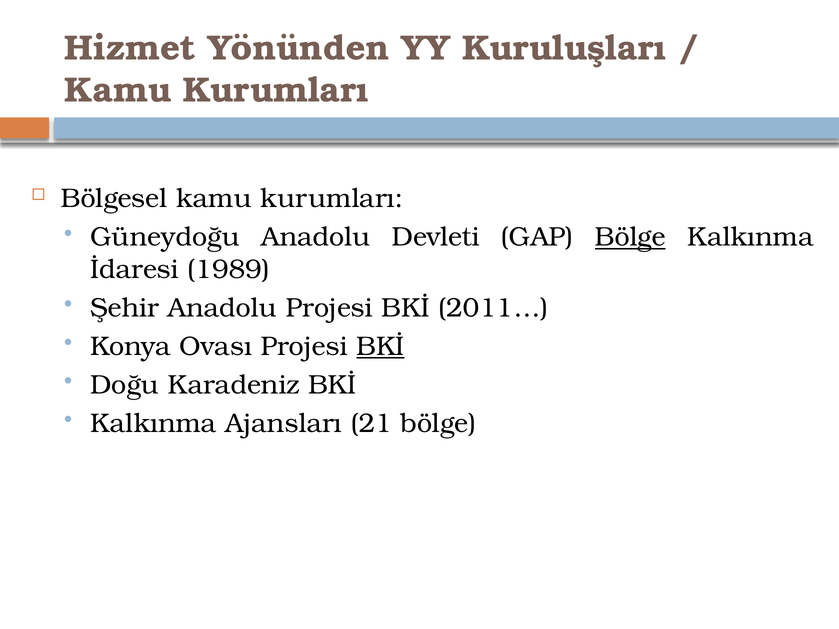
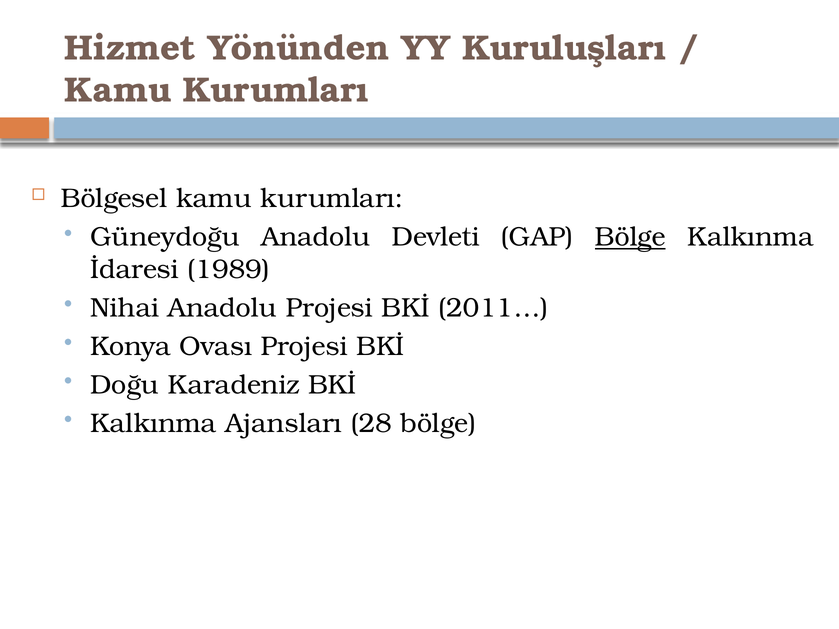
Şehir: Şehir -> Nihai (125, 308)
BKİ underline: present -> none (380, 346)
21: 21 -> 28 (371, 423)
